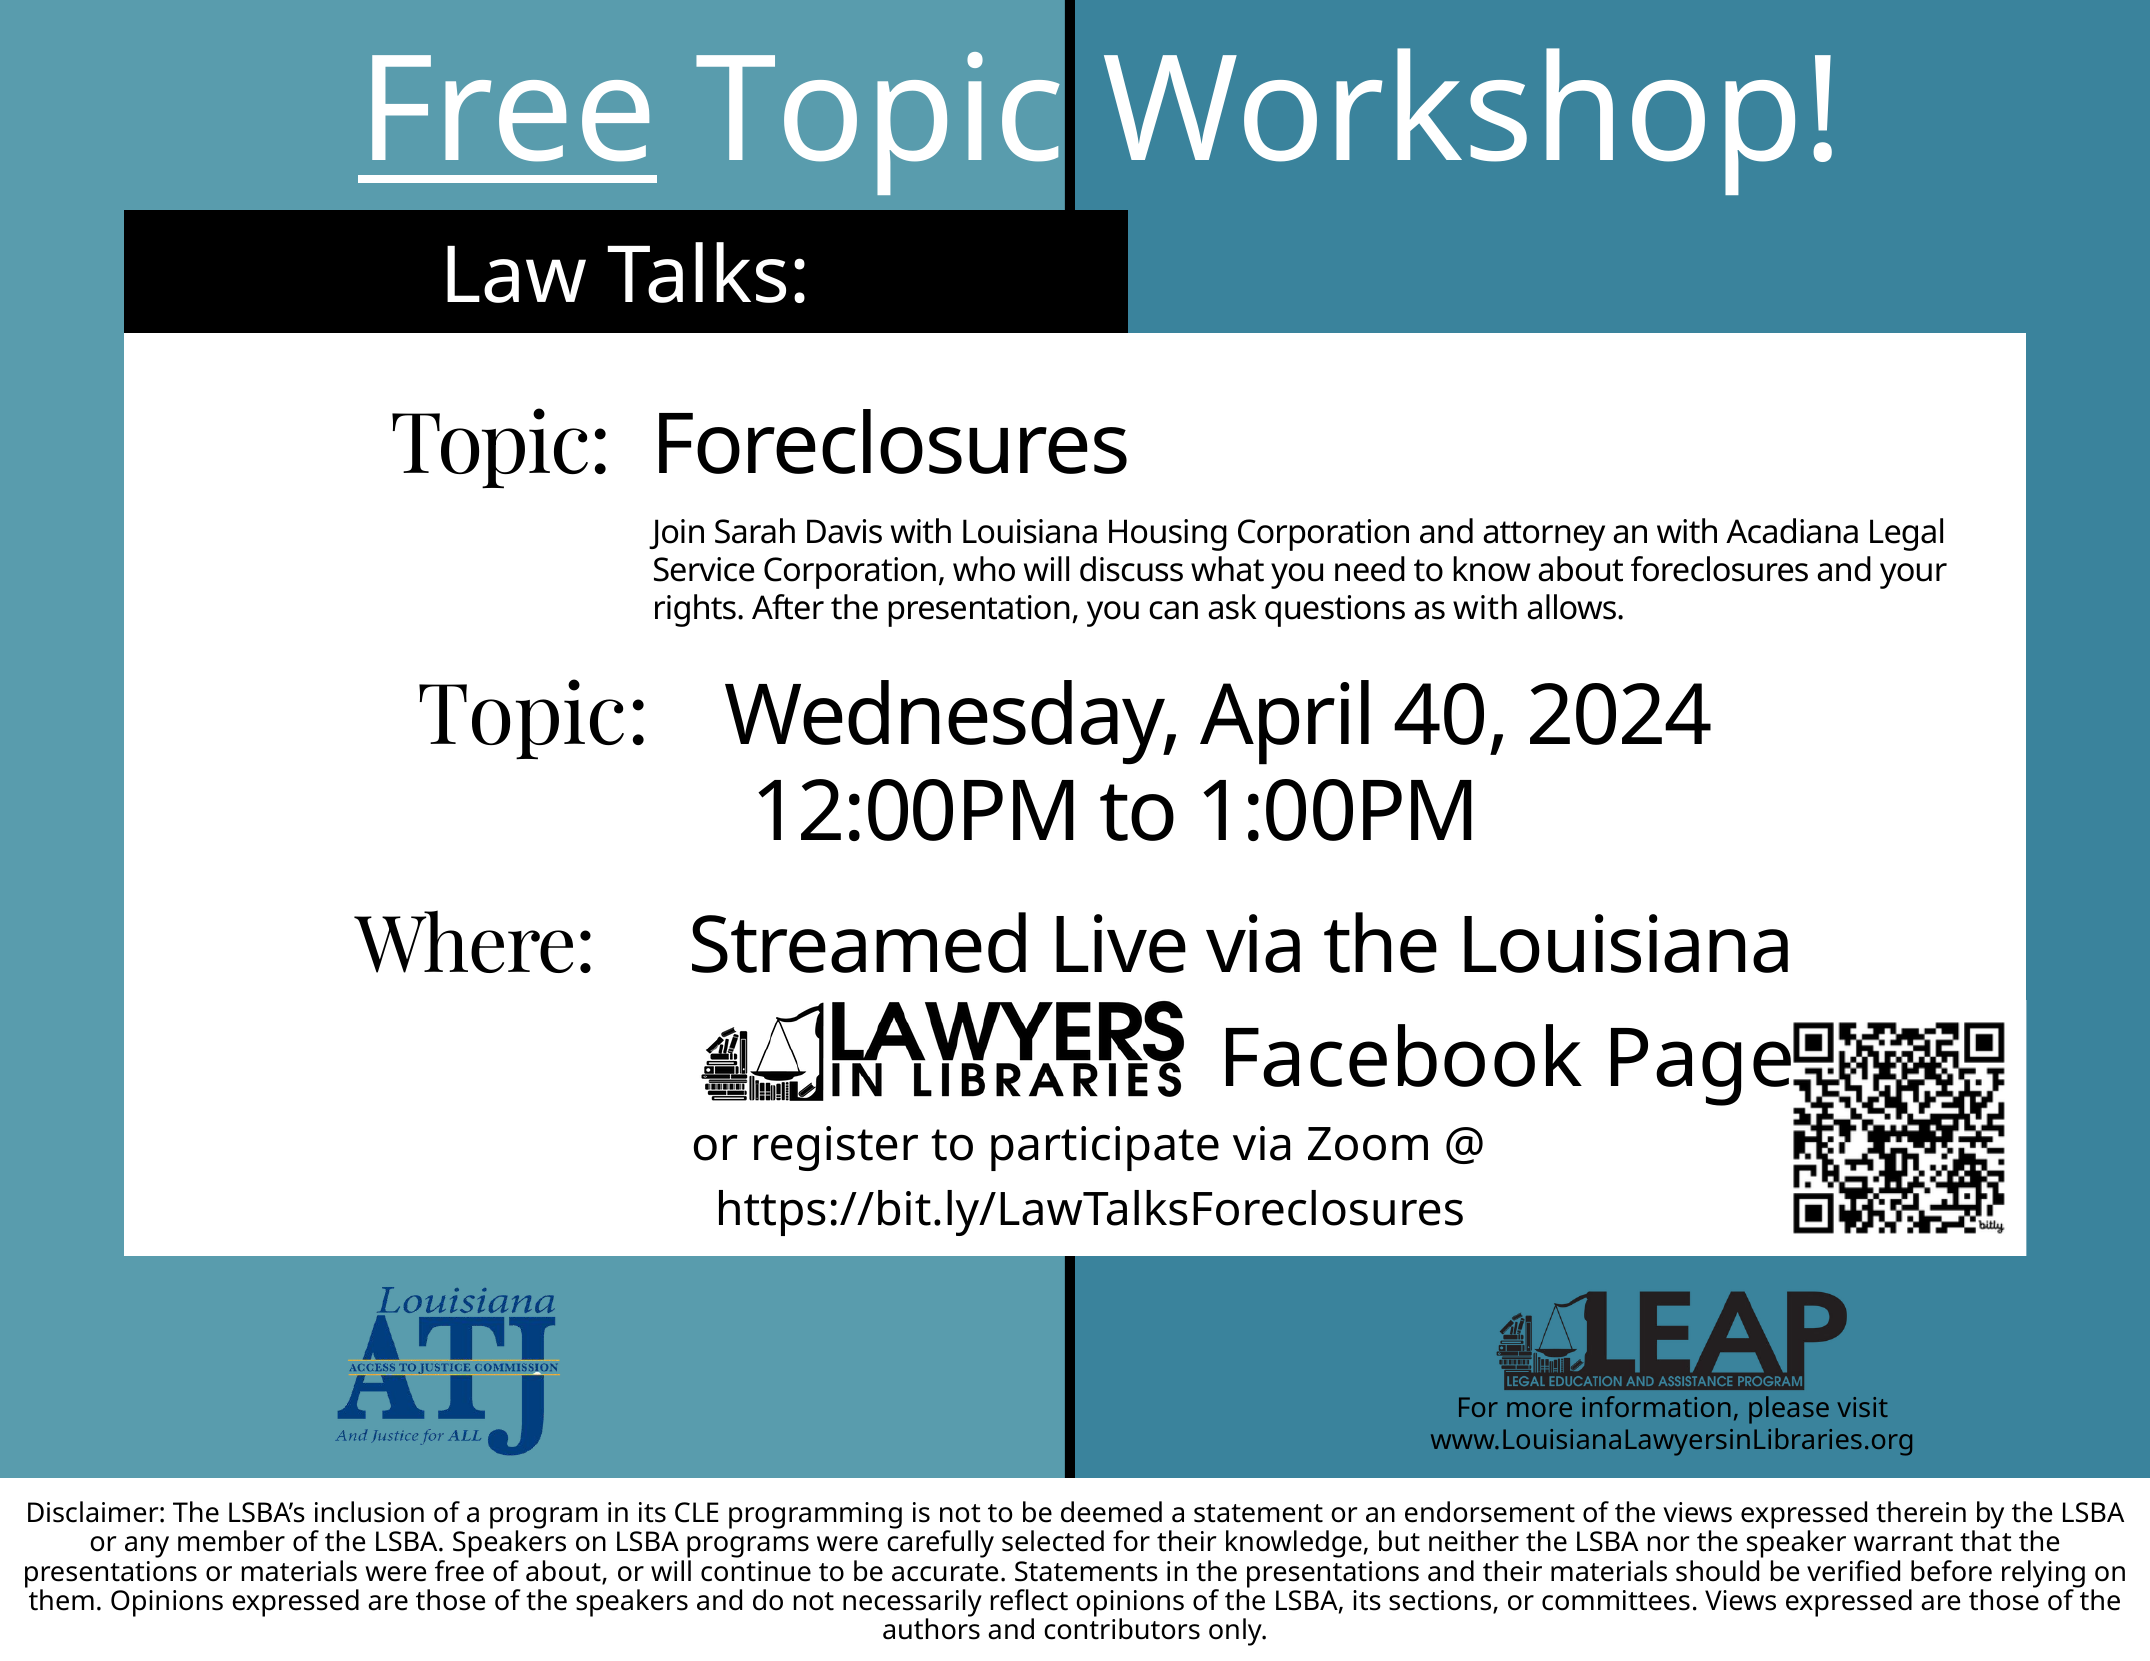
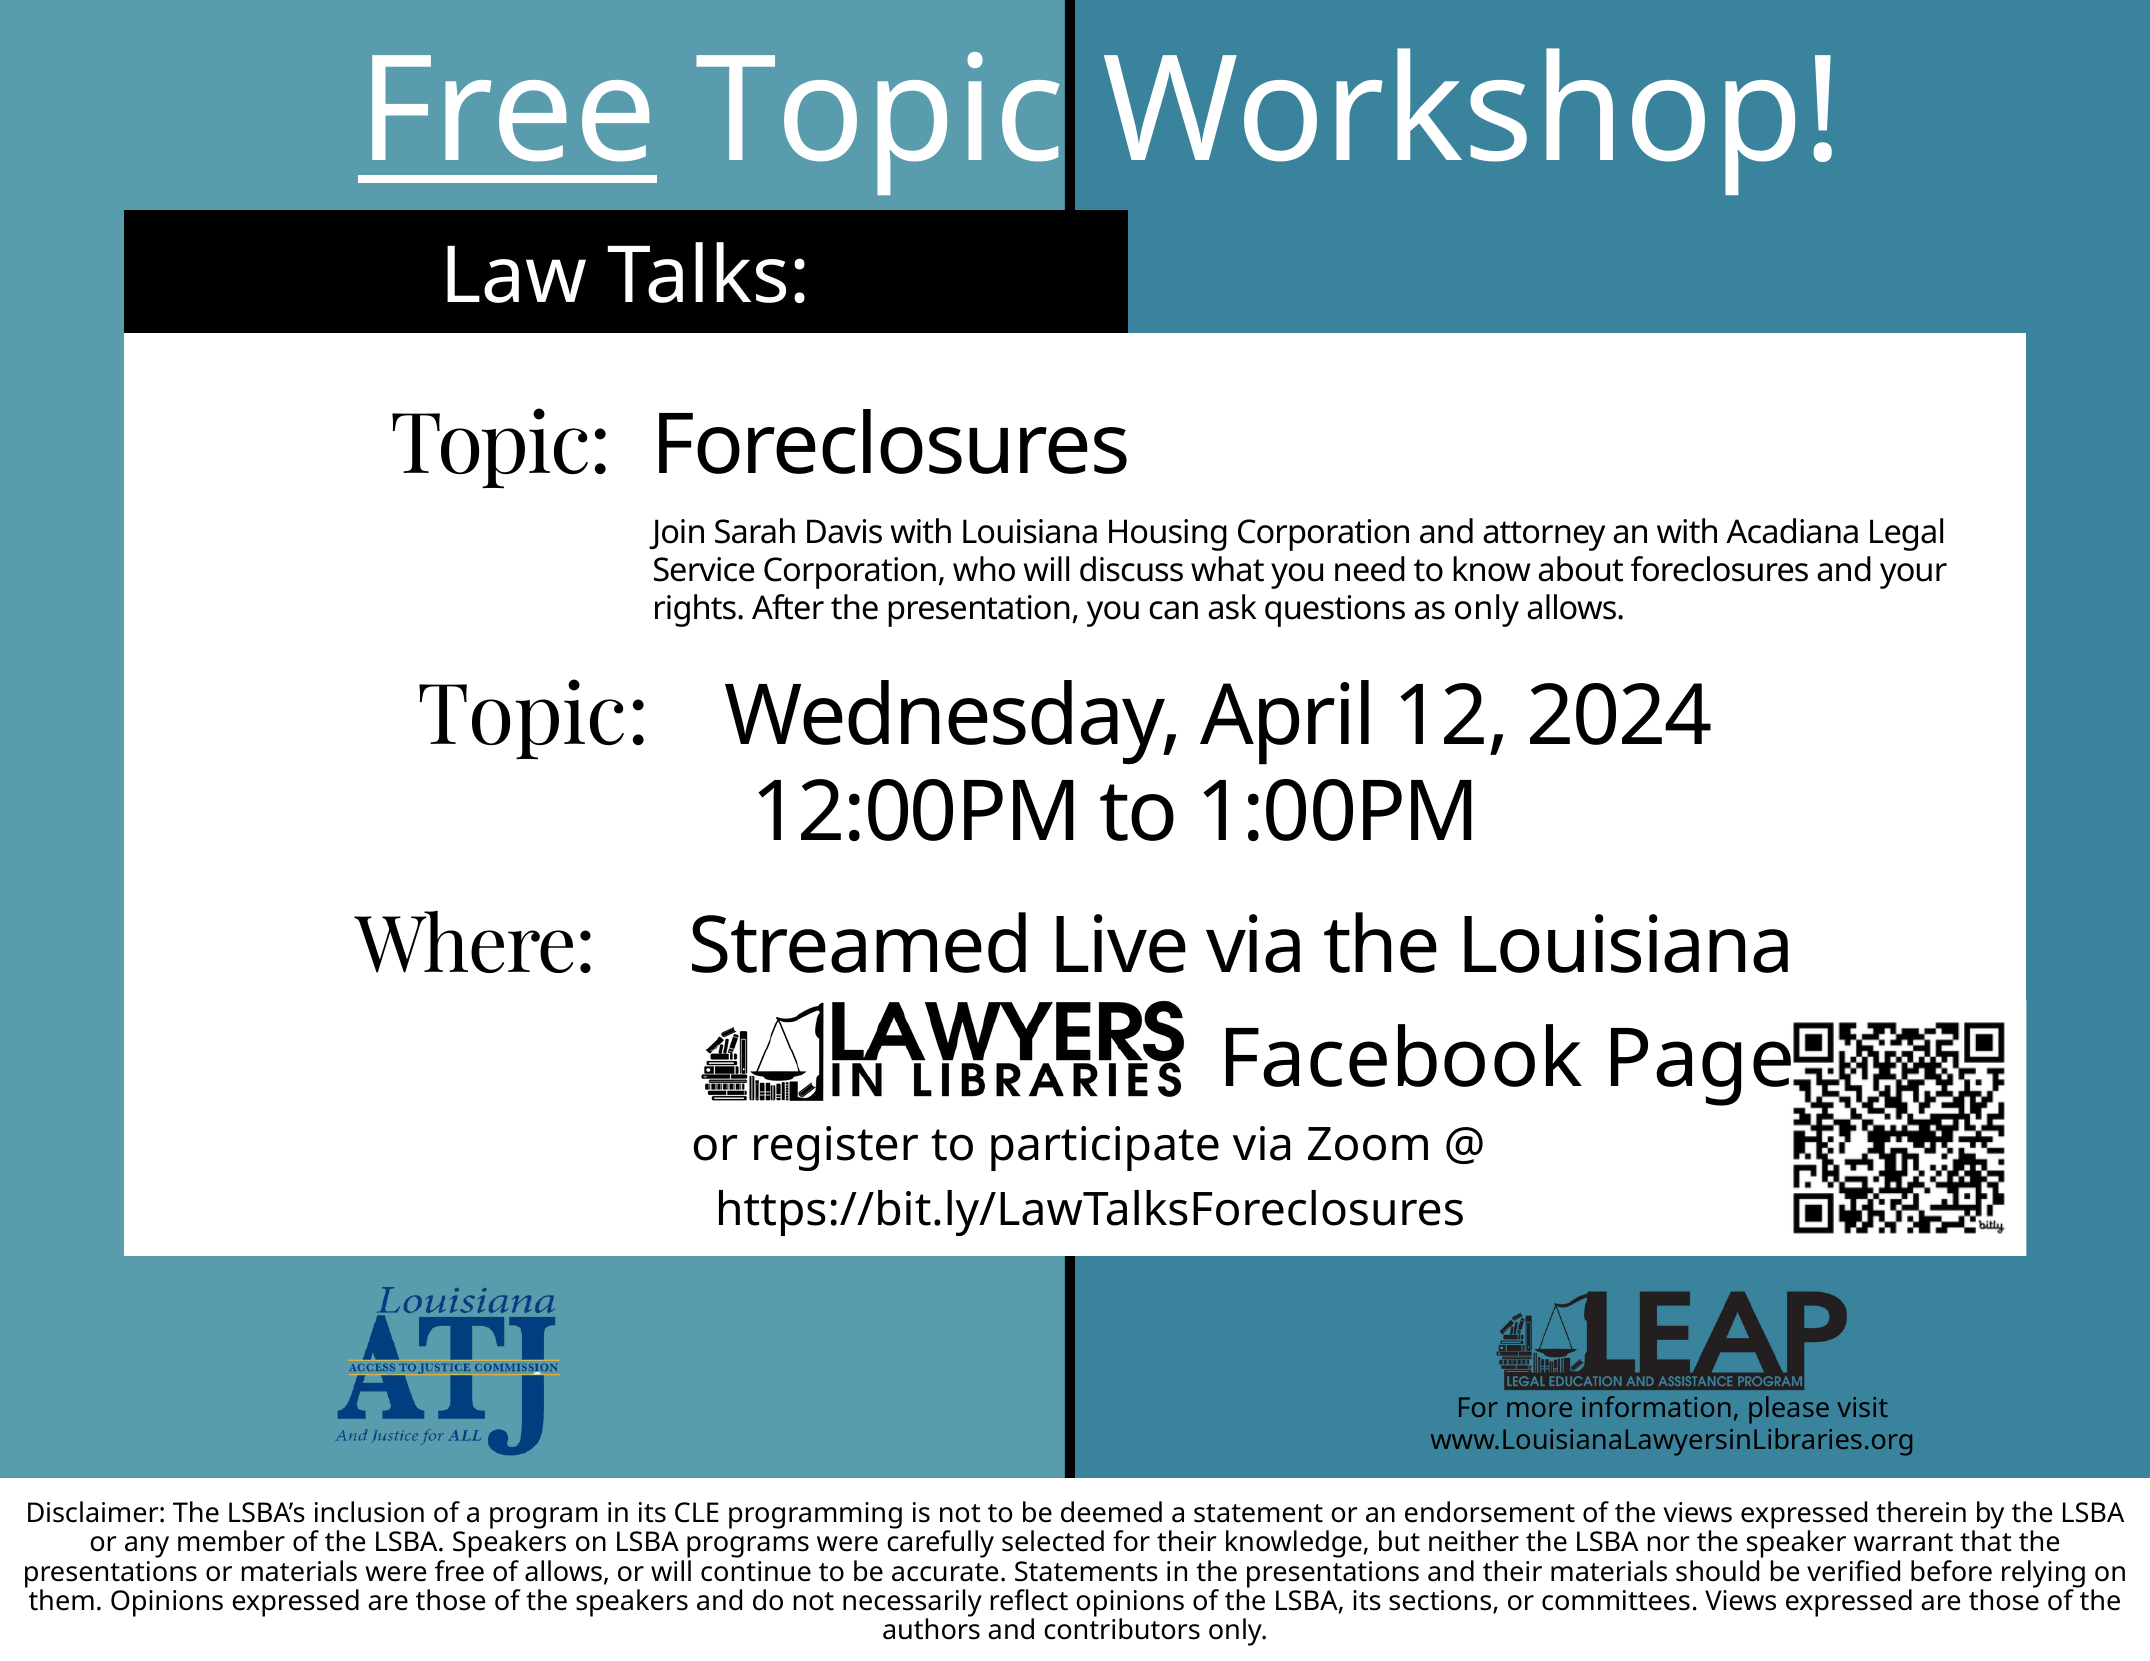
as with: with -> only (1486, 608)
40: 40 -> 12 (1452, 717)
of about: about -> allows (567, 1572)
